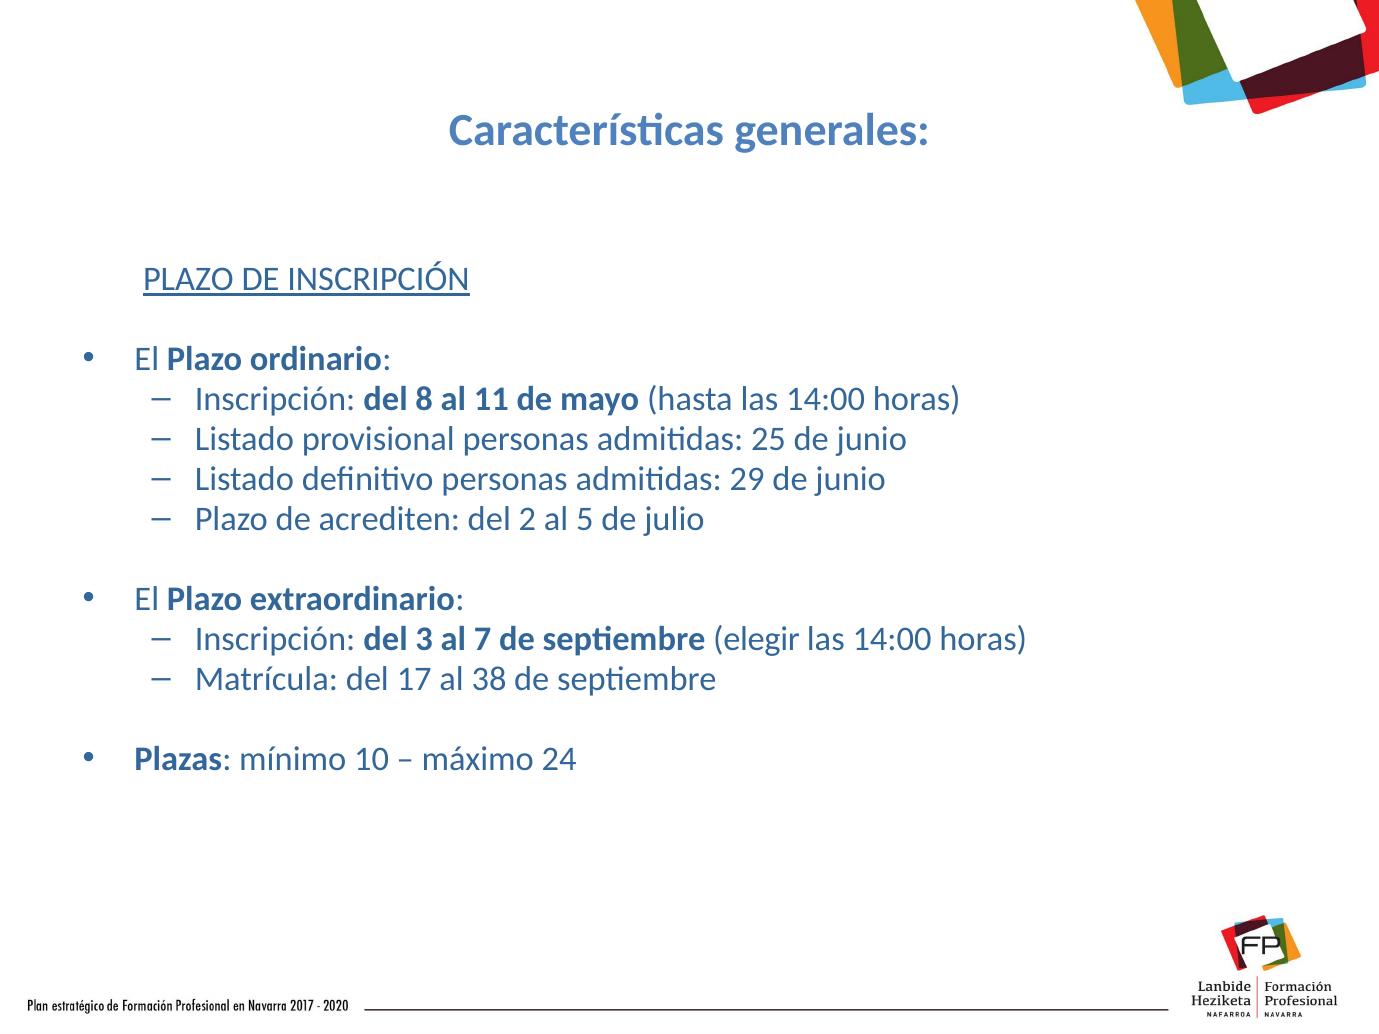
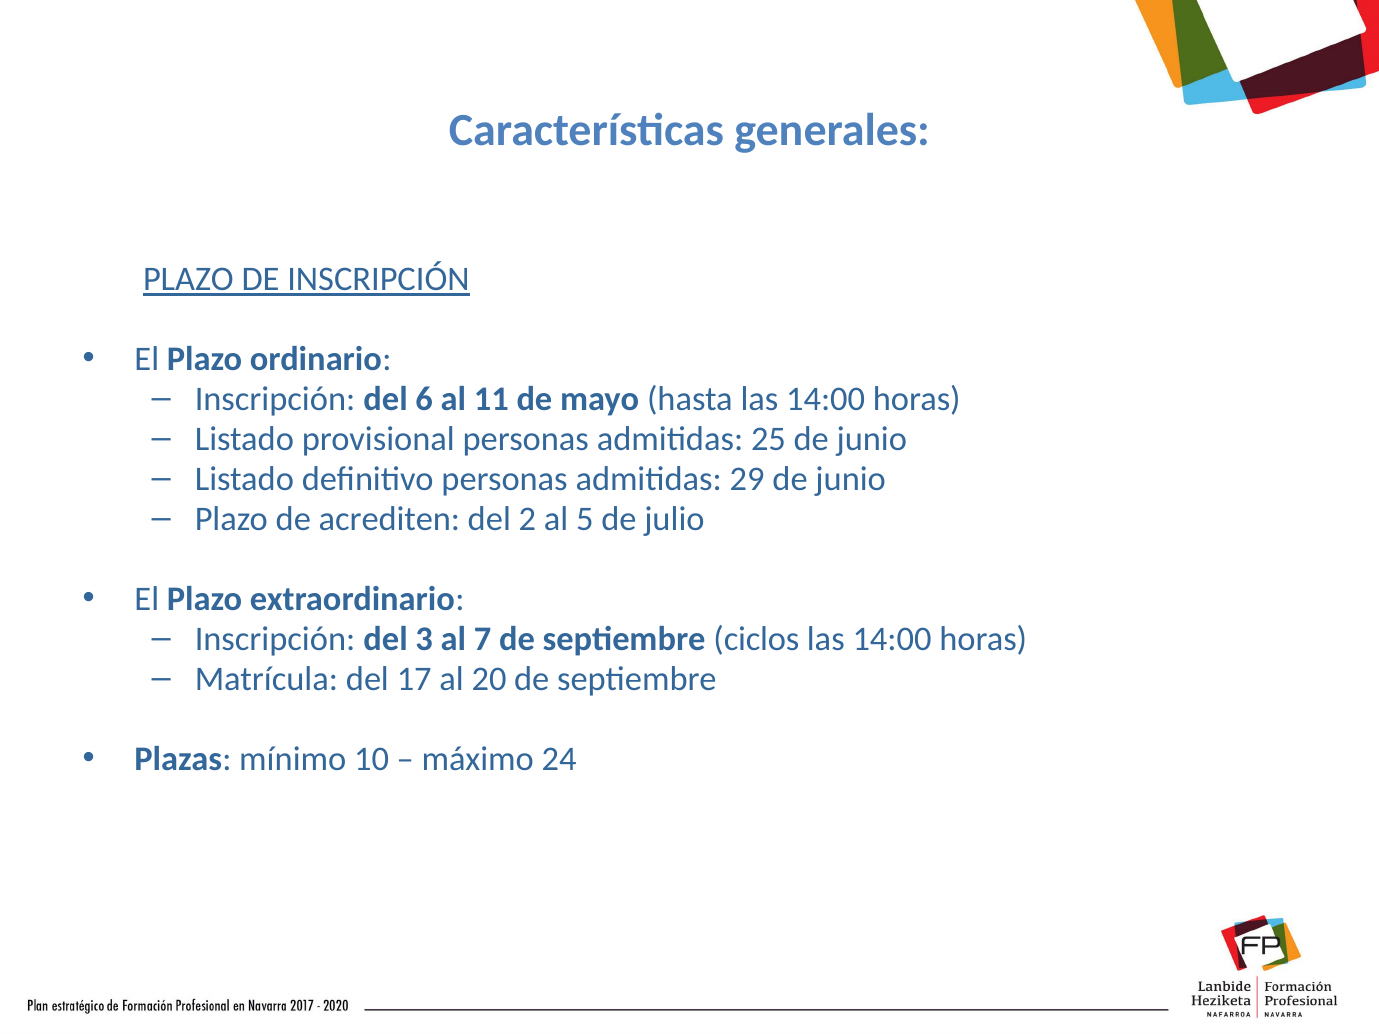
8: 8 -> 6 (424, 399)
elegir: elegir -> ciclos (756, 639)
38: 38 -> 20 (489, 679)
